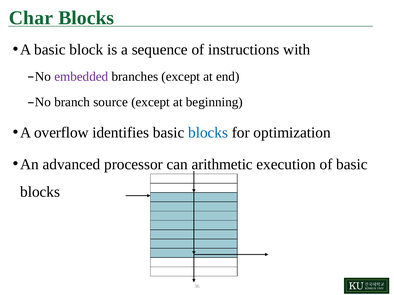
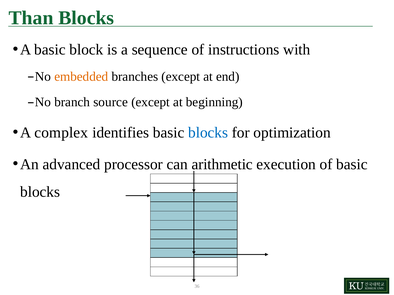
Char: Char -> Than (31, 18)
embedded colour: purple -> orange (81, 77)
overflow: overflow -> complex (61, 133)
